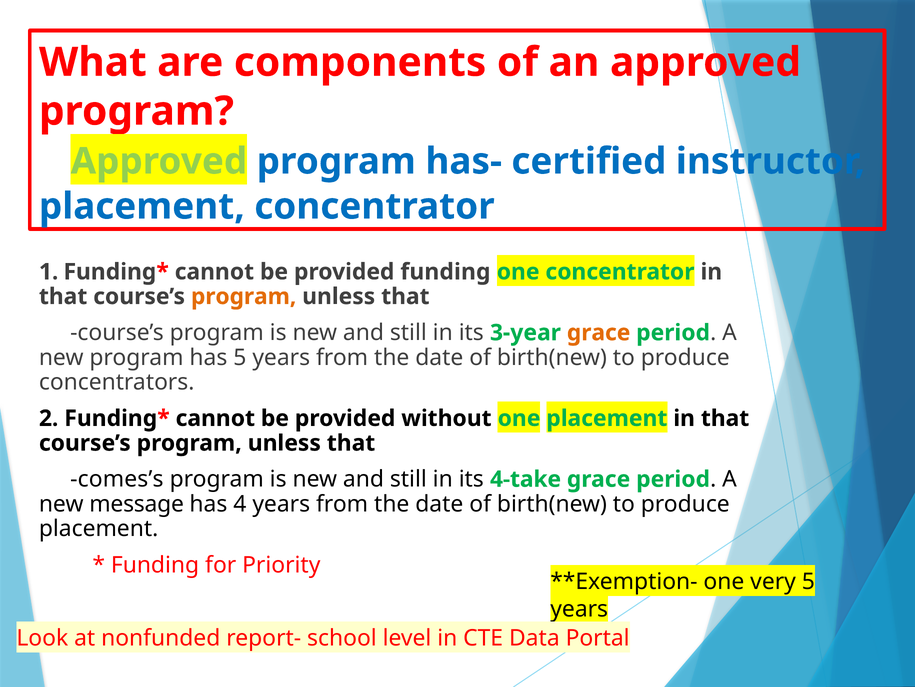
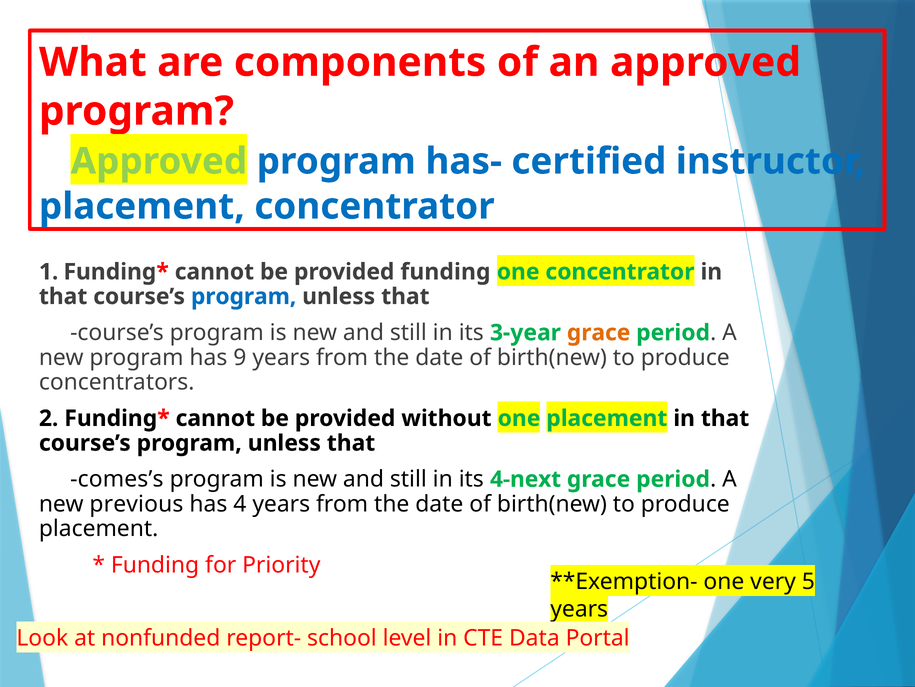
program colour: orange -> blue (244, 296)
has 5: 5 -> 9 (240, 357)
4-take: 4-take -> 4-next (526, 479)
message: message -> previous (136, 503)
